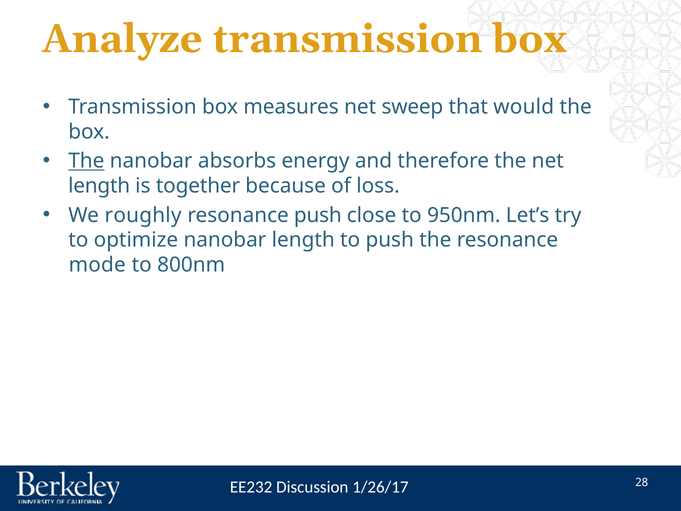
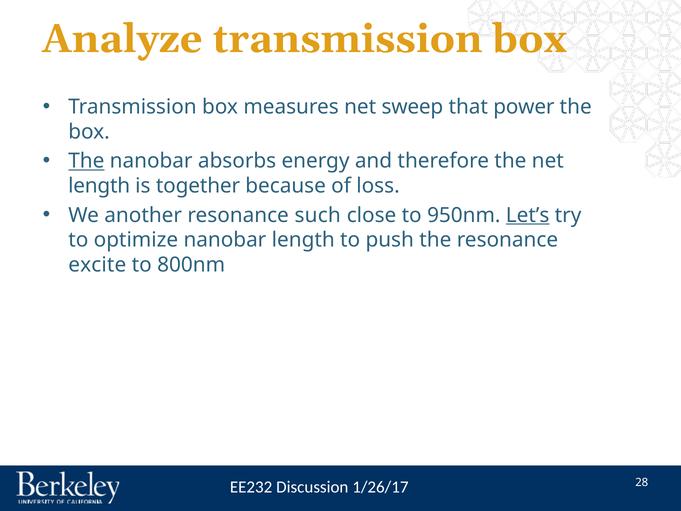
would: would -> power (524, 107)
roughly: roughly -> another (143, 215)
resonance push: push -> such (318, 215)
Let’s underline: none -> present (528, 215)
mode: mode -> excite (97, 265)
